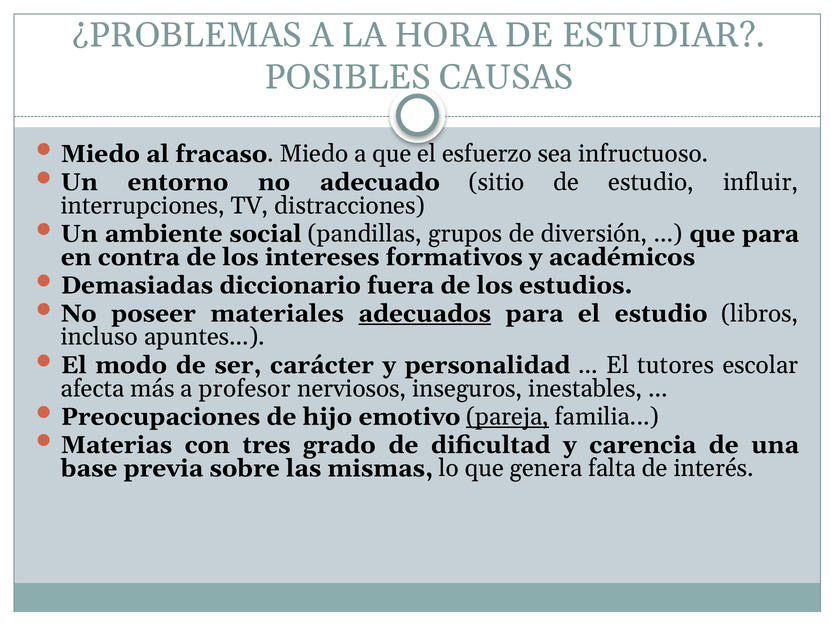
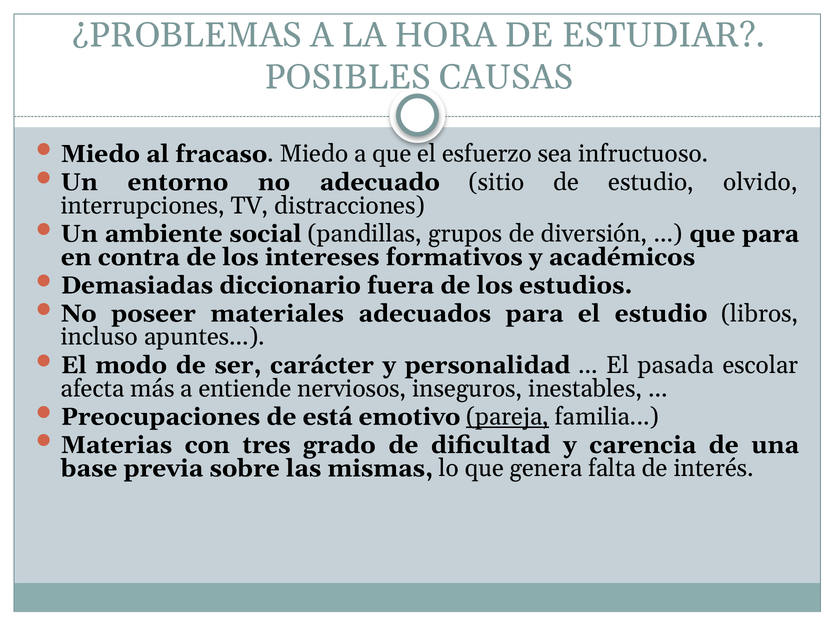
influir: influir -> olvido (761, 182)
adecuados underline: present -> none (425, 314)
tutores: tutores -> pasada (676, 365)
profesor: profesor -> entiende (245, 389)
hijo: hijo -> está (328, 417)
